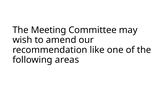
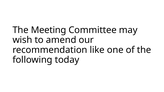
areas: areas -> today (67, 60)
